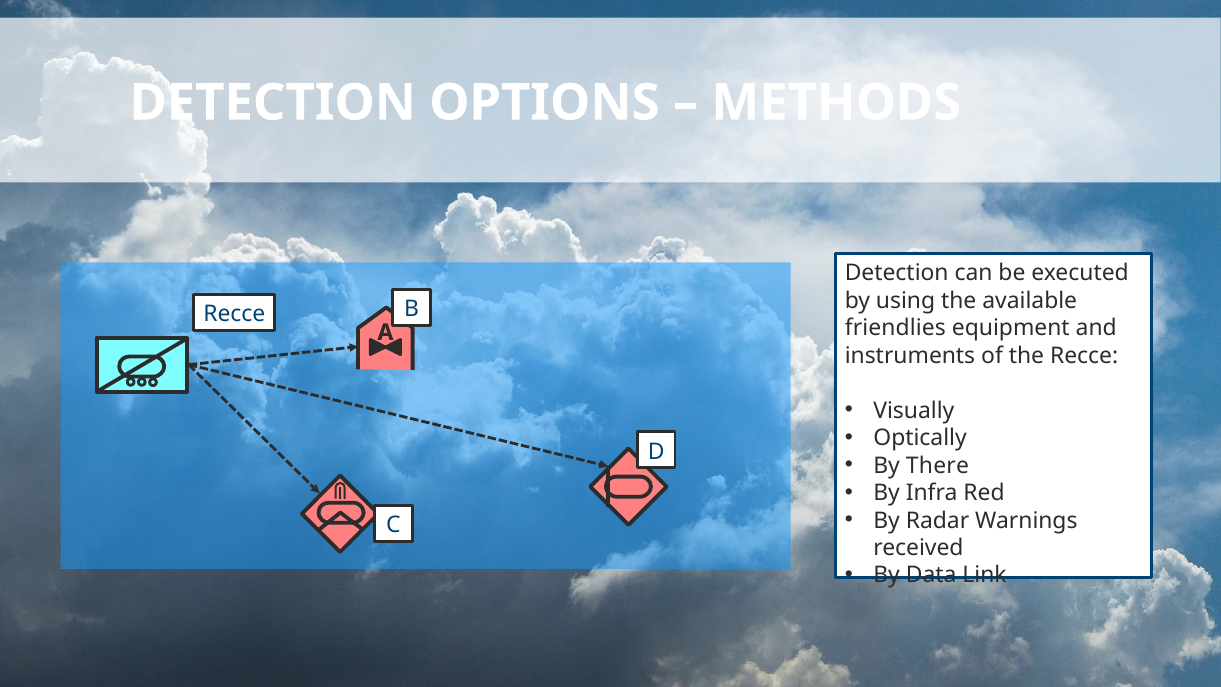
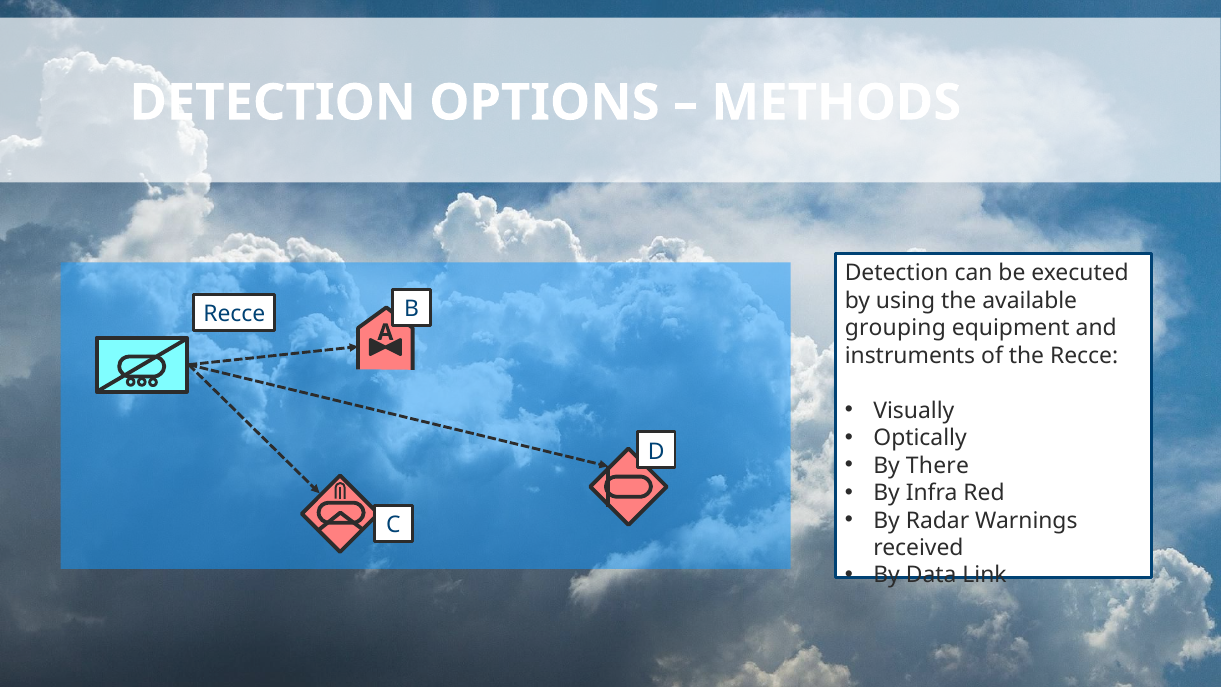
friendlies: friendlies -> grouping (895, 328)
